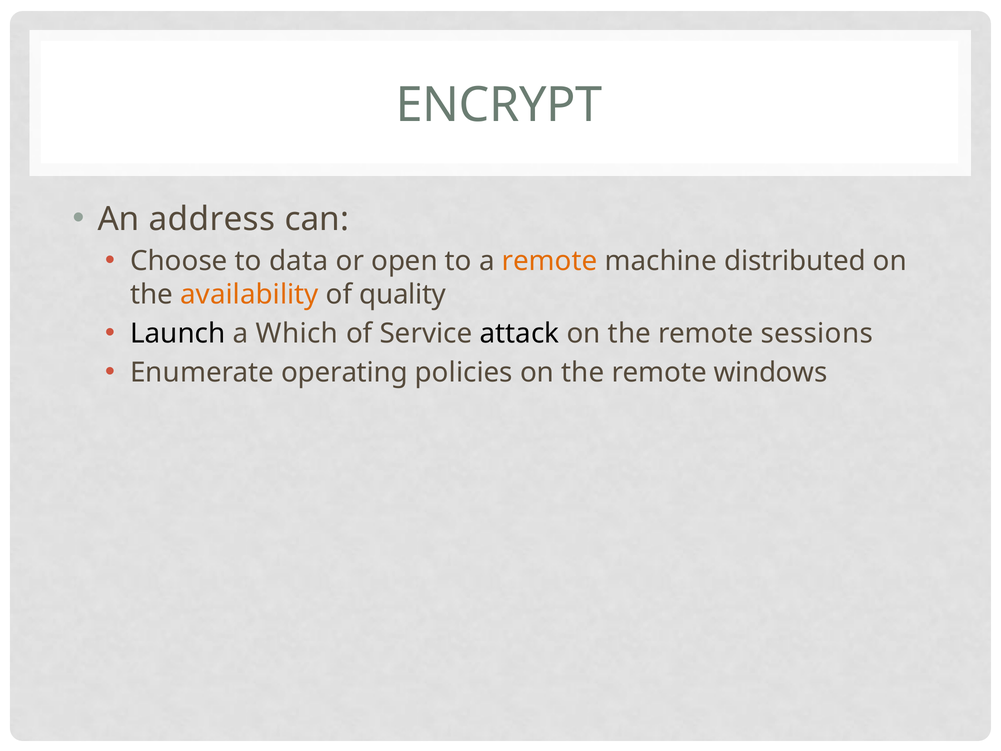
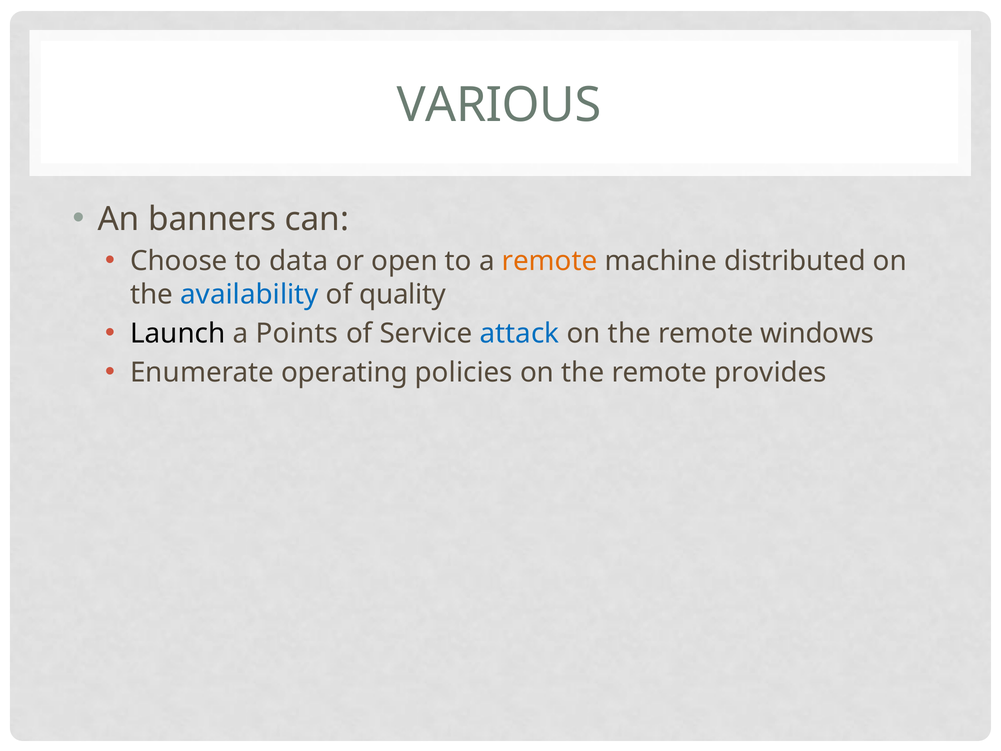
ENCRYPT: ENCRYPT -> VARIOUS (499, 105)
address: address -> banners (212, 219)
availability colour: orange -> blue (249, 294)
Which: Which -> Points (297, 333)
attack colour: black -> blue (520, 333)
sessions: sessions -> windows (817, 333)
windows: windows -> provides (770, 372)
